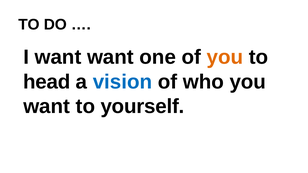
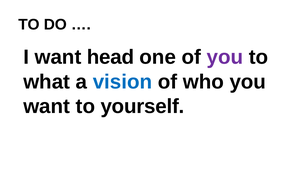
want want: want -> head (110, 57)
you colour: orange -> purple (225, 57)
head: head -> what (47, 82)
